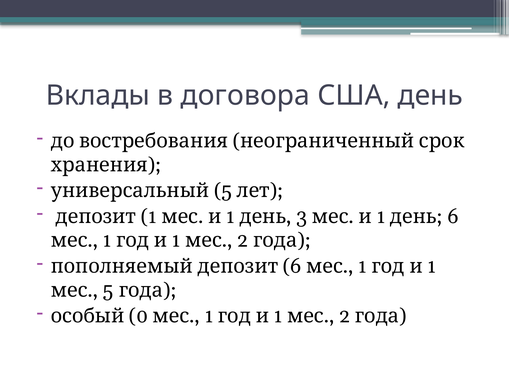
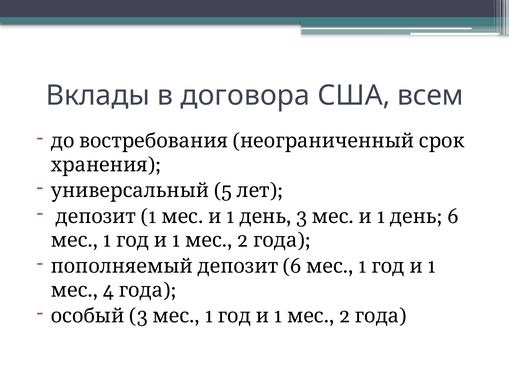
США день: день -> всем (430, 95)
5: 5 -> 4 (108, 290)
0: 0 -> 3 (139, 316)
